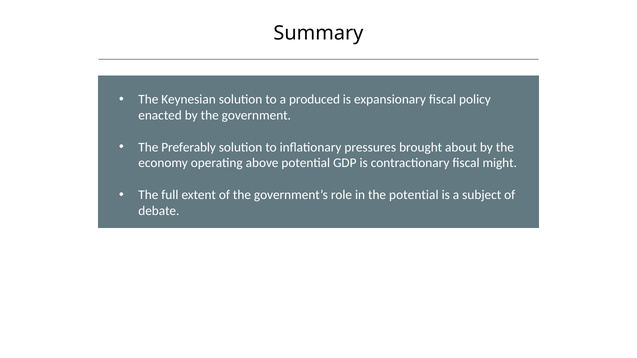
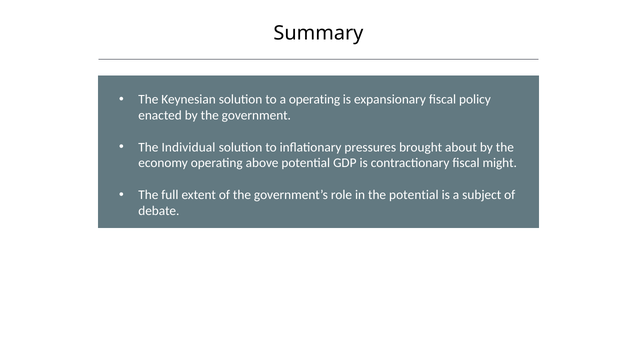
a produced: produced -> operating (315, 100)
Preferably: Preferably -> Individual (188, 147)
